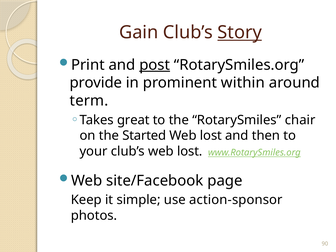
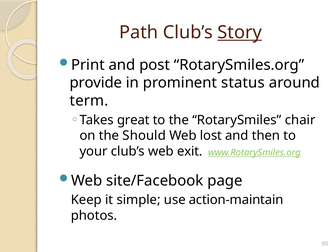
Gain: Gain -> Path (139, 32)
post underline: present -> none (155, 65)
within: within -> status (243, 83)
Started: Started -> Should (144, 136)
club’s web lost: lost -> exit (190, 151)
action-sponsor: action-sponsor -> action-maintain (236, 200)
